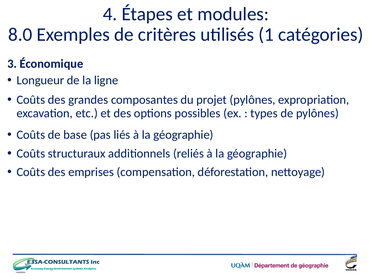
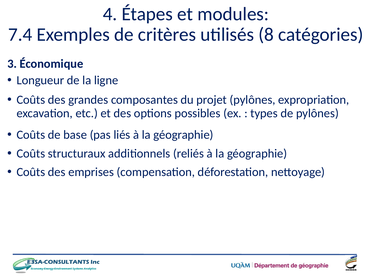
8.0: 8.0 -> 7.4 (20, 35)
1: 1 -> 8 (266, 35)
